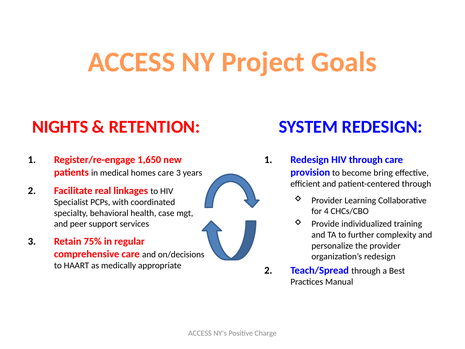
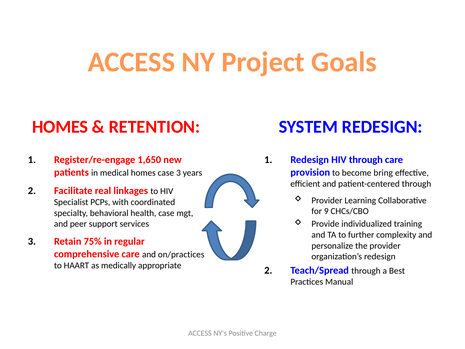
NIGHTS: NIGHTS -> HOMES (60, 127)
homes care: care -> case (166, 173)
4: 4 -> 9 (326, 211)
on/decisions: on/decisions -> on/practices (181, 254)
